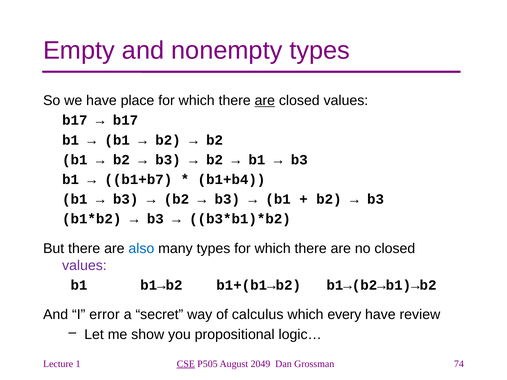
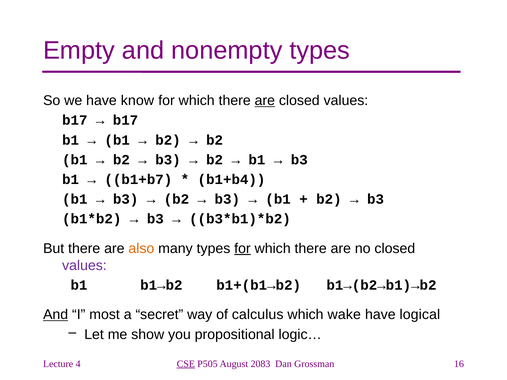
place: place -> know (137, 101)
also colour: blue -> orange (141, 249)
for underline: none -> present (242, 249)
And underline: none -> present (56, 315)
error: error -> most (105, 315)
every: every -> wake (344, 315)
review: review -> logical (420, 315)
1: 1 -> 4 (78, 364)
2049: 2049 -> 2083 (260, 364)
74: 74 -> 16 (459, 364)
